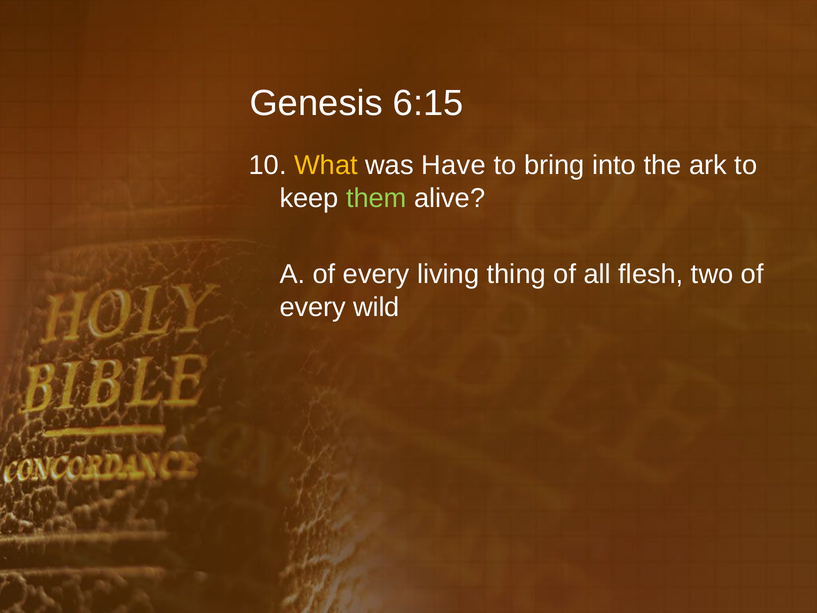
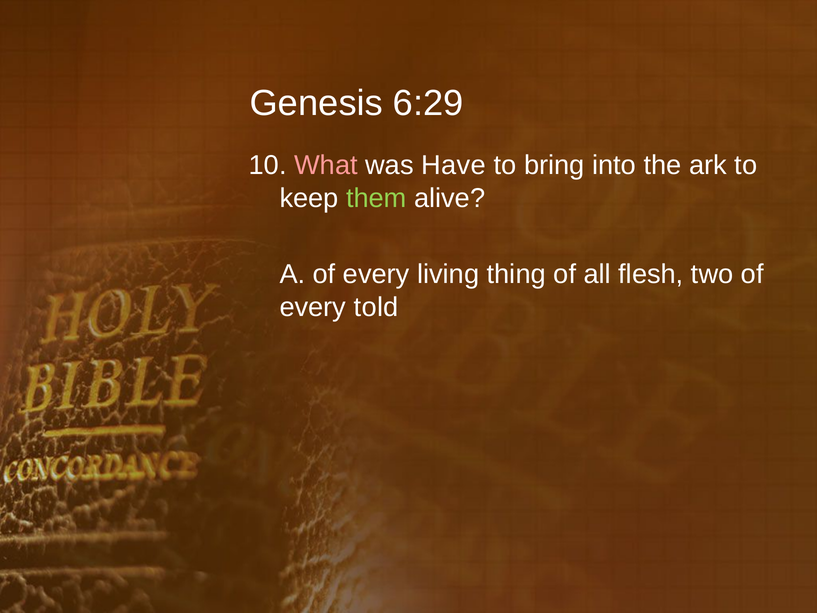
6:15: 6:15 -> 6:29 (428, 103)
What colour: yellow -> pink (326, 165)
wild: wild -> told (376, 307)
